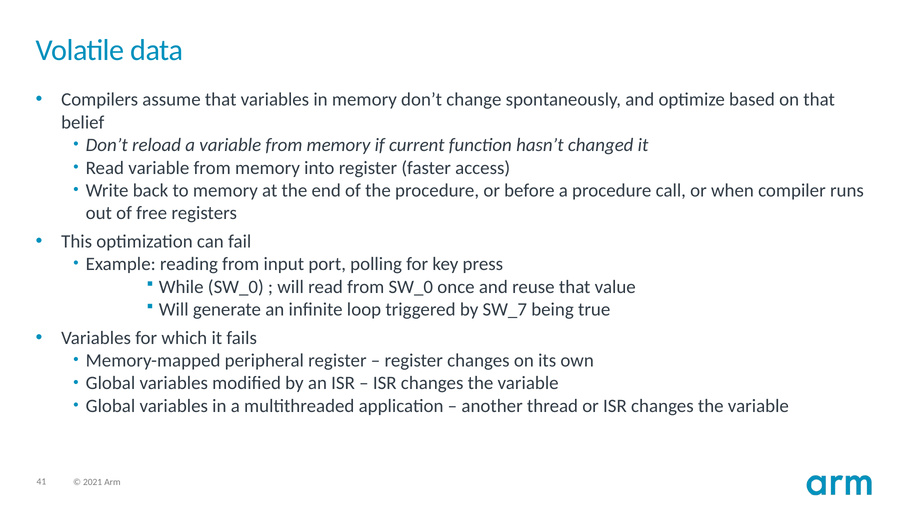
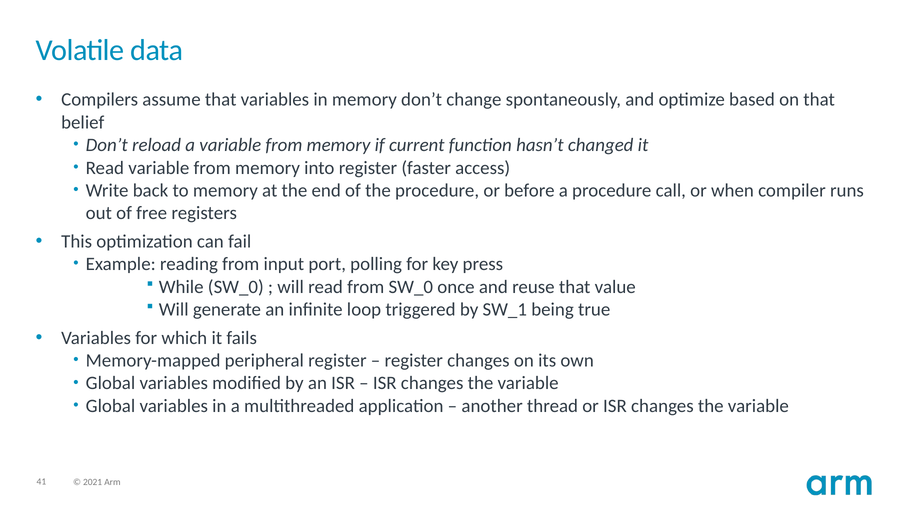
SW_7: SW_7 -> SW_1 (505, 310)
